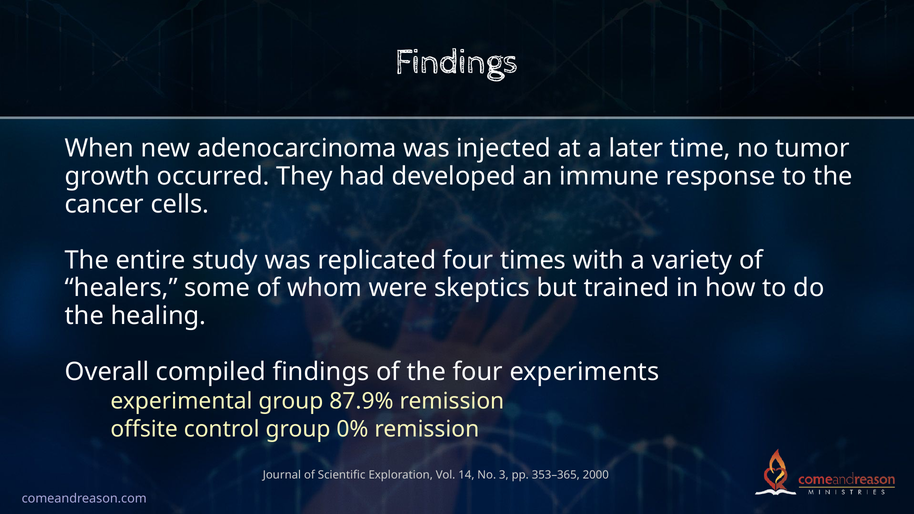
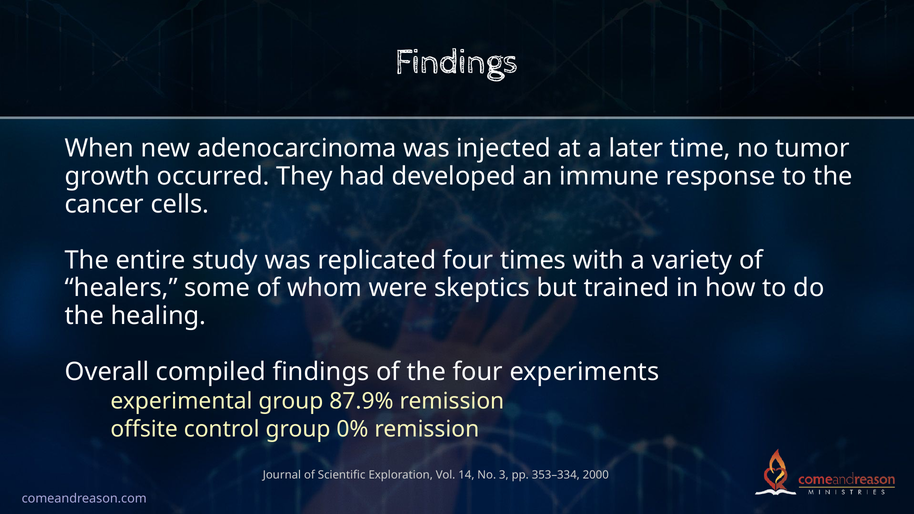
353–365: 353–365 -> 353–334 (556, 475)
